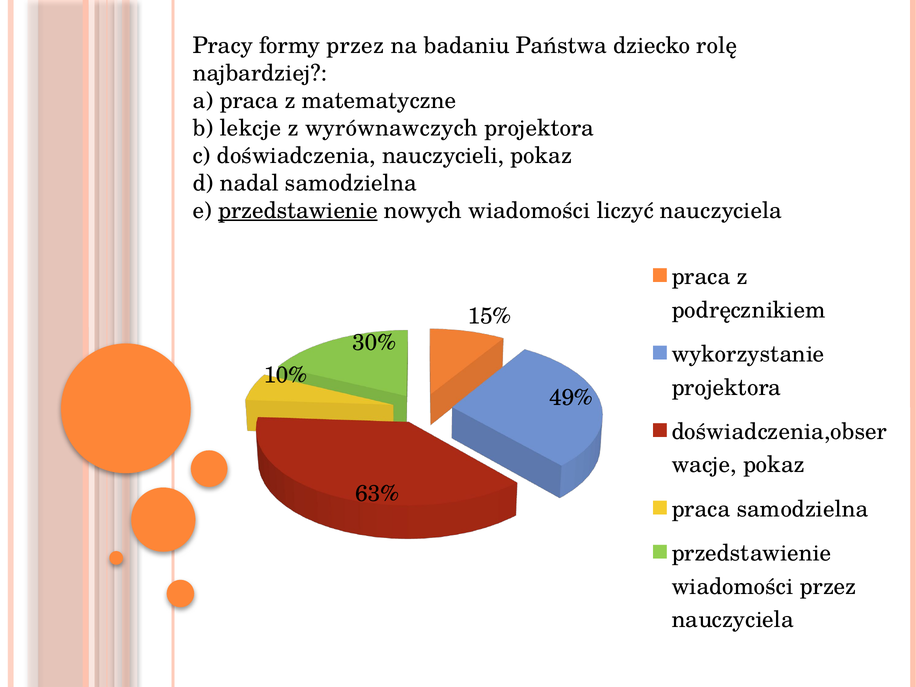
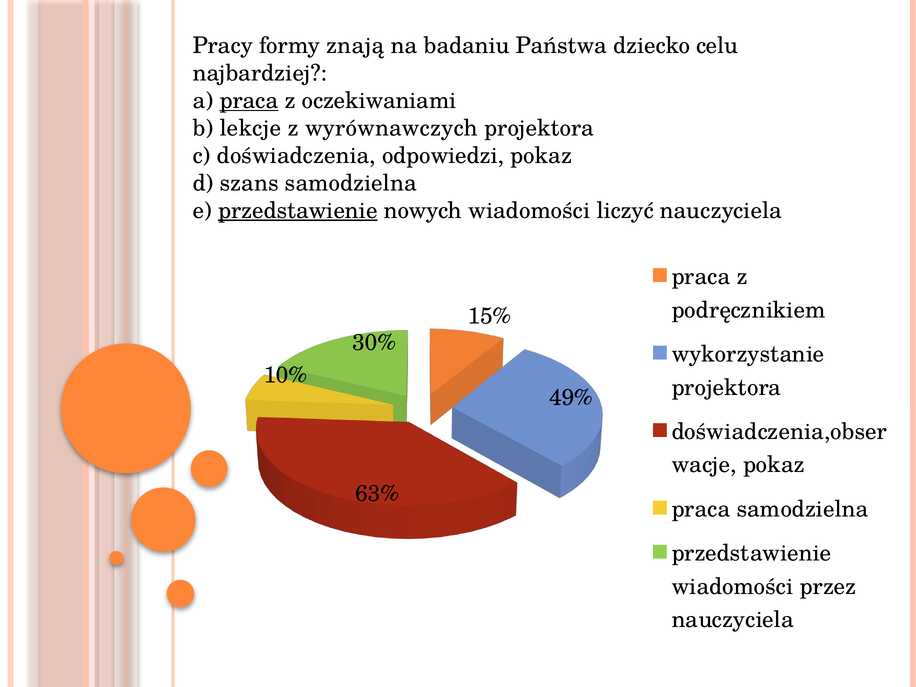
formy przez: przez -> znają (355, 46)
rolę: rolę -> celu (717, 46)
praca underline: none -> present (249, 101)
matematyczne: matematyczne -> oczekiwaniami (379, 101)
nauczycieli: nauczycieli -> odpowiedzi (443, 156)
nadal: nadal -> szans (249, 183)
